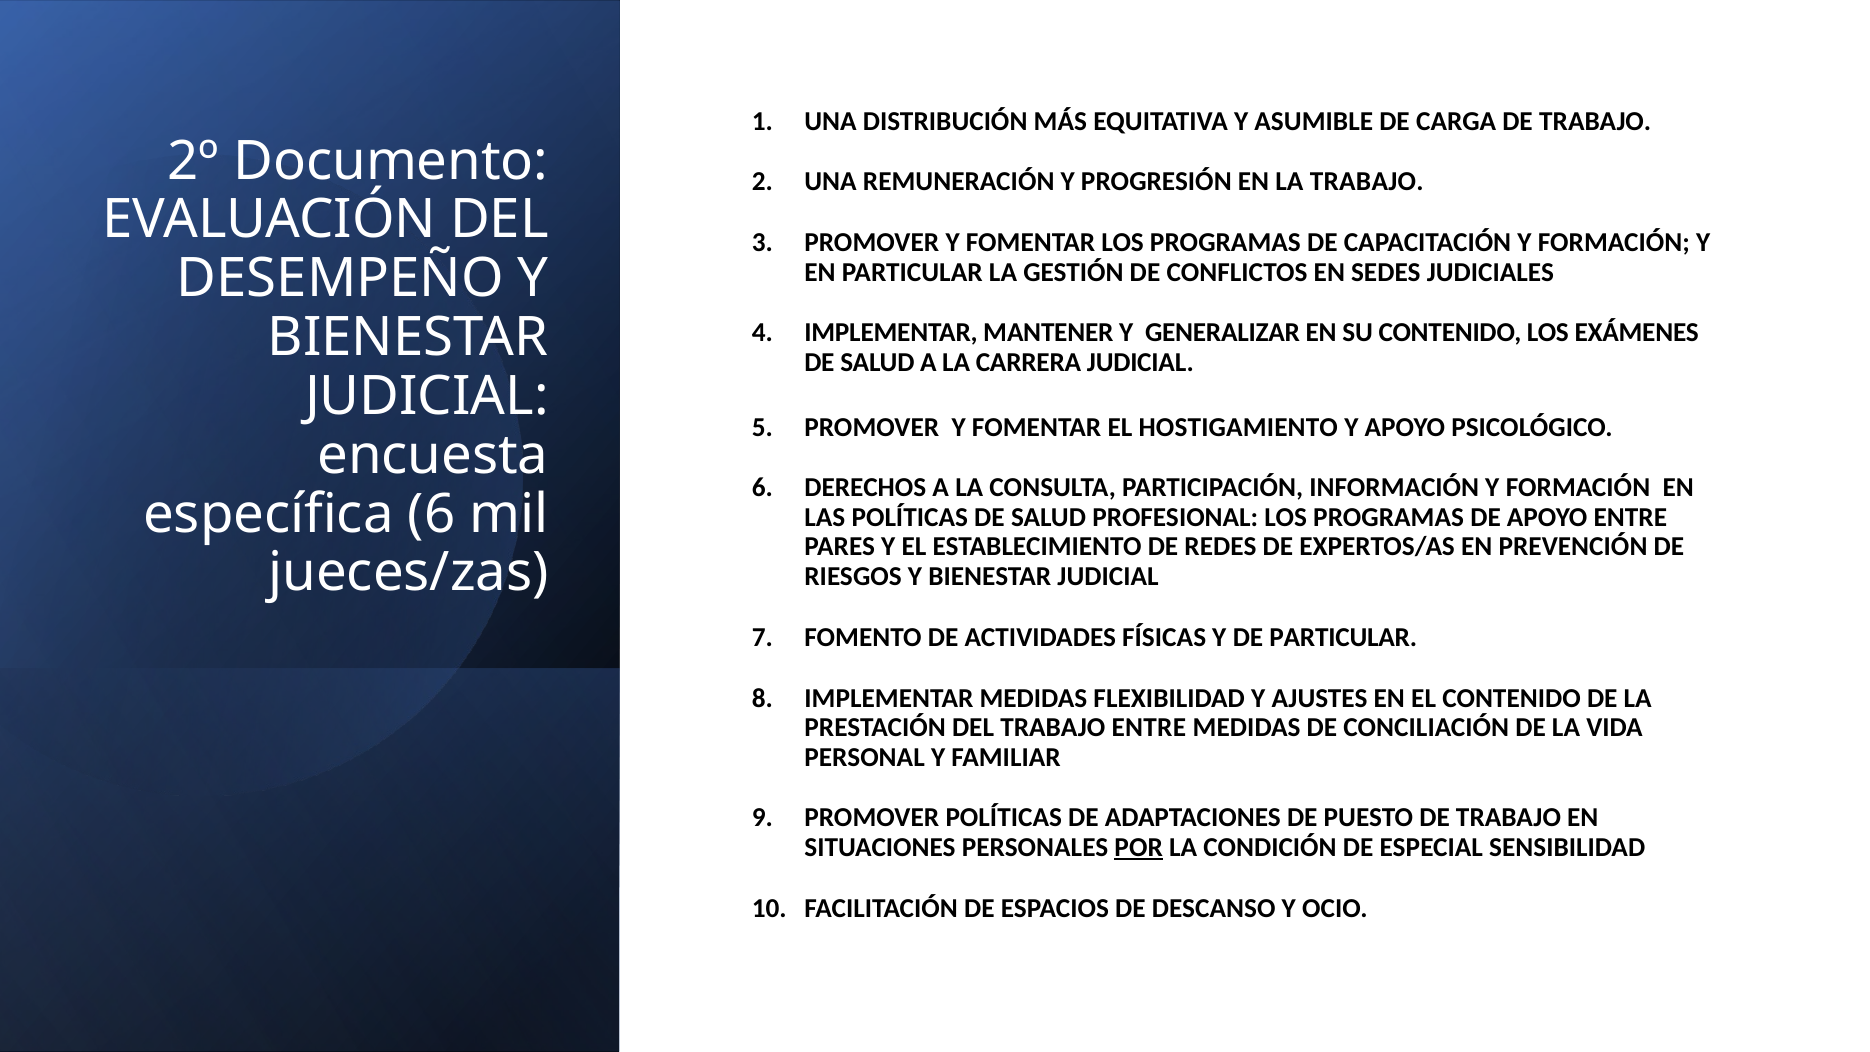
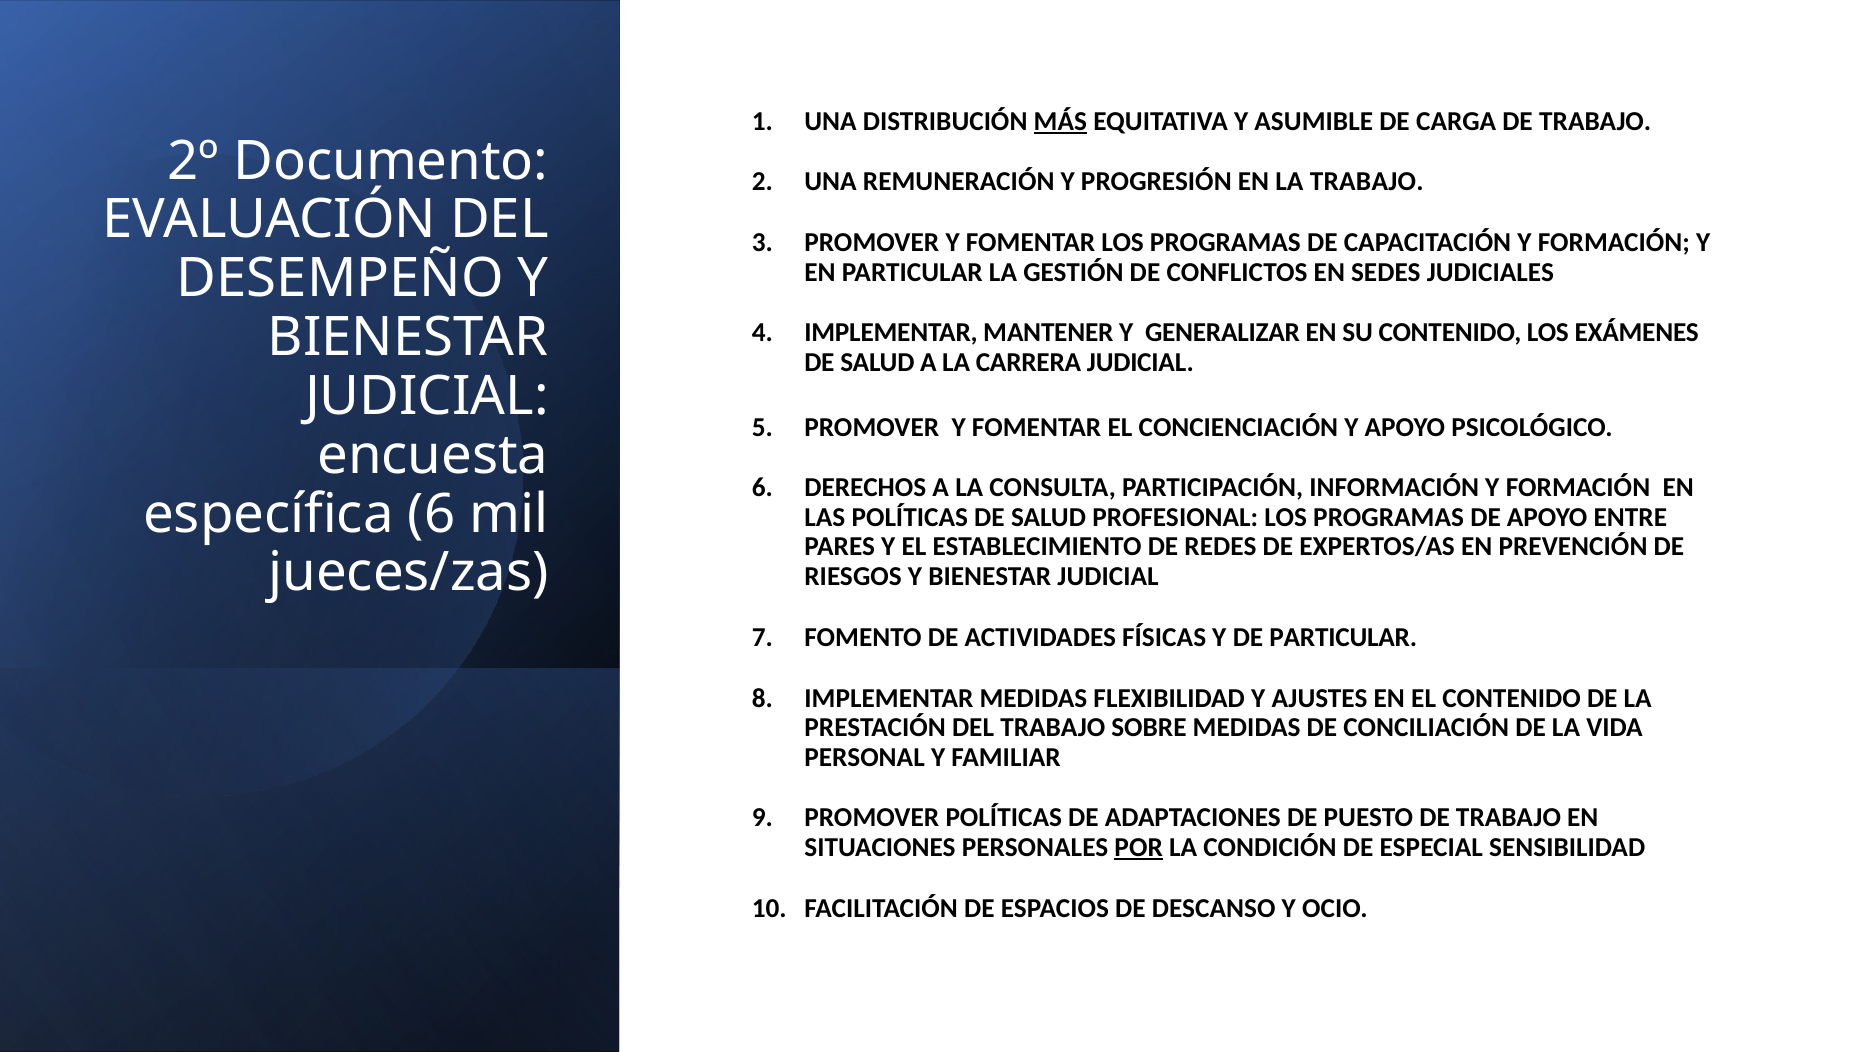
MÁS underline: none -> present (1060, 121)
HOSTIGAMIENTO: HOSTIGAMIENTO -> CONCIENCIACIÓN (1238, 427)
TRABAJO ENTRE: ENTRE -> SOBRE (1149, 727)
